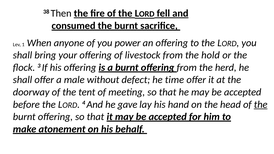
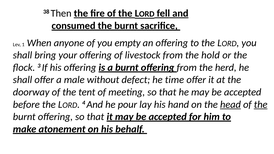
power: power -> empty (128, 43)
gave: gave -> pour (127, 105)
head underline: none -> present (230, 105)
